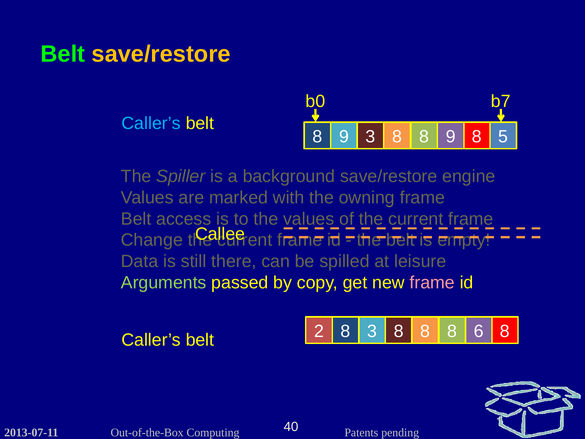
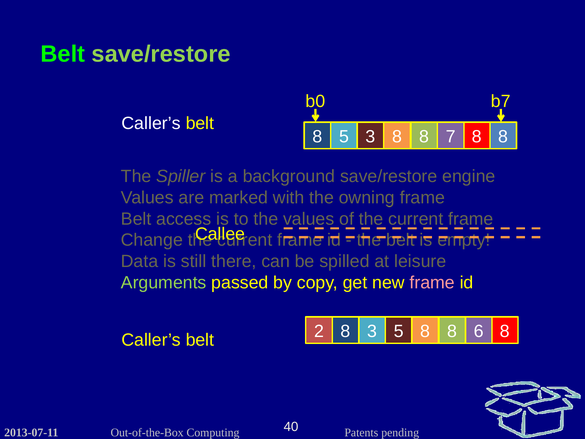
save/restore colour: yellow -> light green (161, 54)
Caller’s colour: light blue -> white (151, 123)
8 9: 9 -> 5 (344, 137)
3 9: 9 -> 7 (451, 137)
5: 5 -> 8 (503, 137)
3 8: 8 -> 5 (399, 331)
